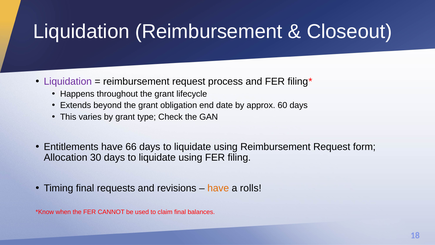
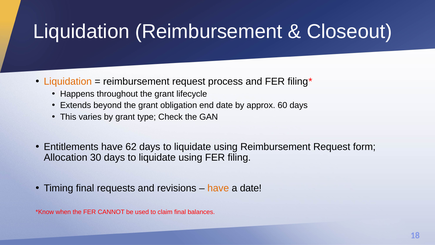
Liquidation colour: purple -> orange (68, 81)
66: 66 -> 62 (131, 147)
a rolls: rolls -> date (251, 188)
